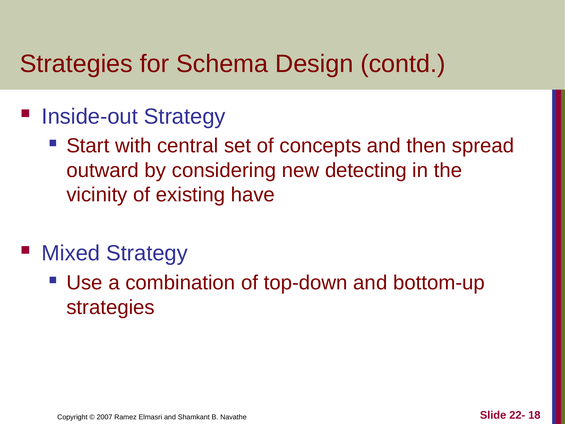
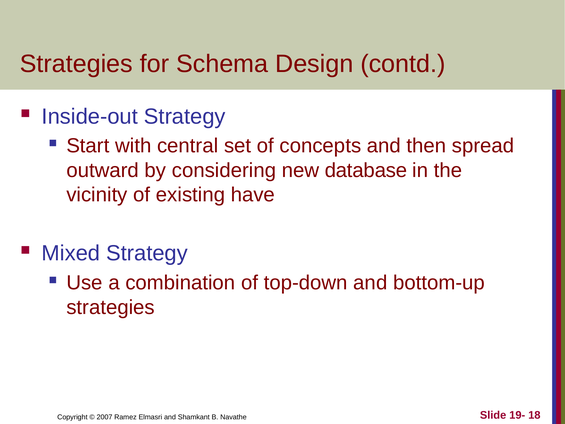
detecting: detecting -> database (366, 170)
22-: 22- -> 19- (517, 415)
